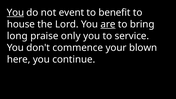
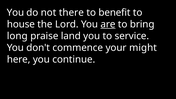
You underline: present -> none (15, 13)
event: event -> there (71, 13)
only: only -> land (71, 36)
blown: blown -> might (143, 48)
